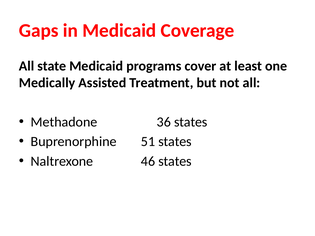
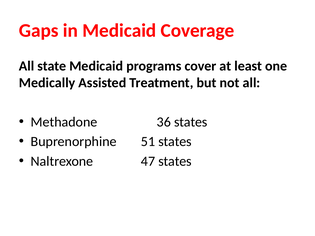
46: 46 -> 47 (148, 161)
